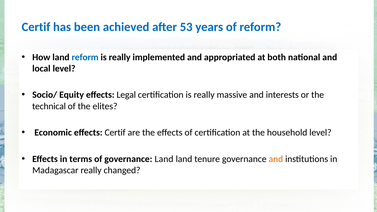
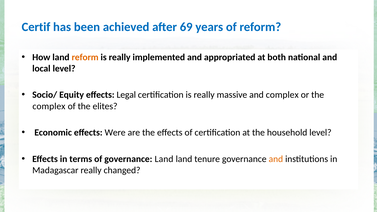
53: 53 -> 69 (186, 27)
reform colour: blue -> orange (85, 57)
and interests: interests -> complex (282, 95)
technical: technical -> complex (49, 106)
effects Certif: Certif -> Were (115, 133)
